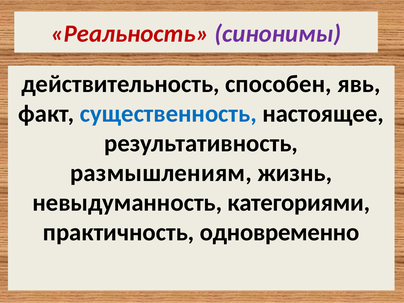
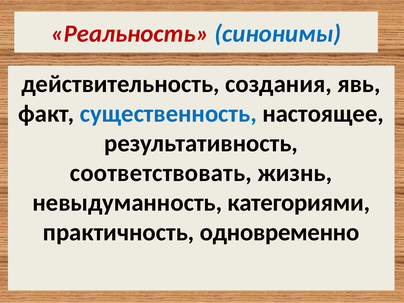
синонимы colour: purple -> blue (278, 34)
способен: способен -> создания (278, 84)
размышлениям: размышлениям -> соответствовать (161, 173)
